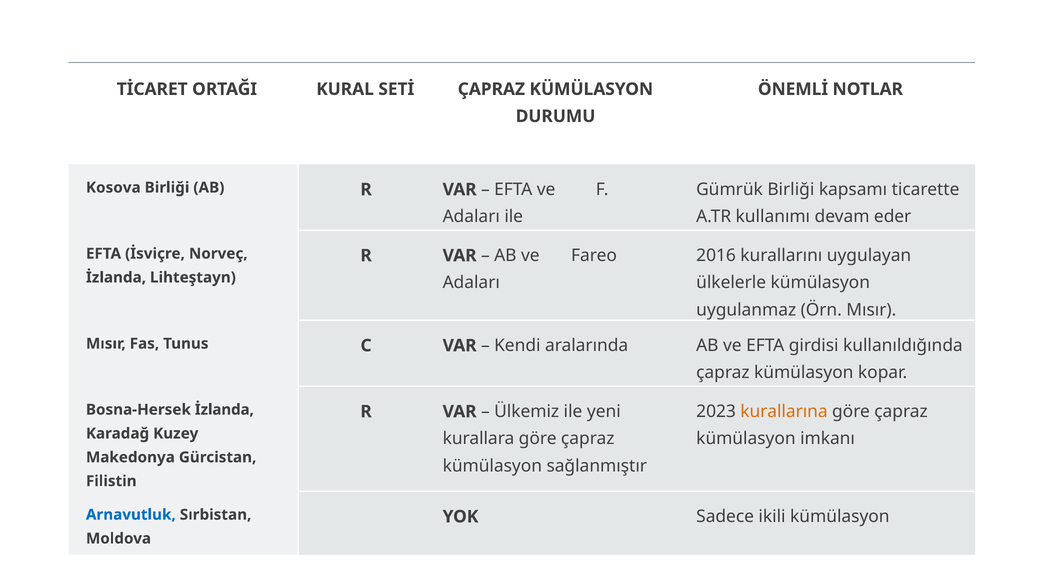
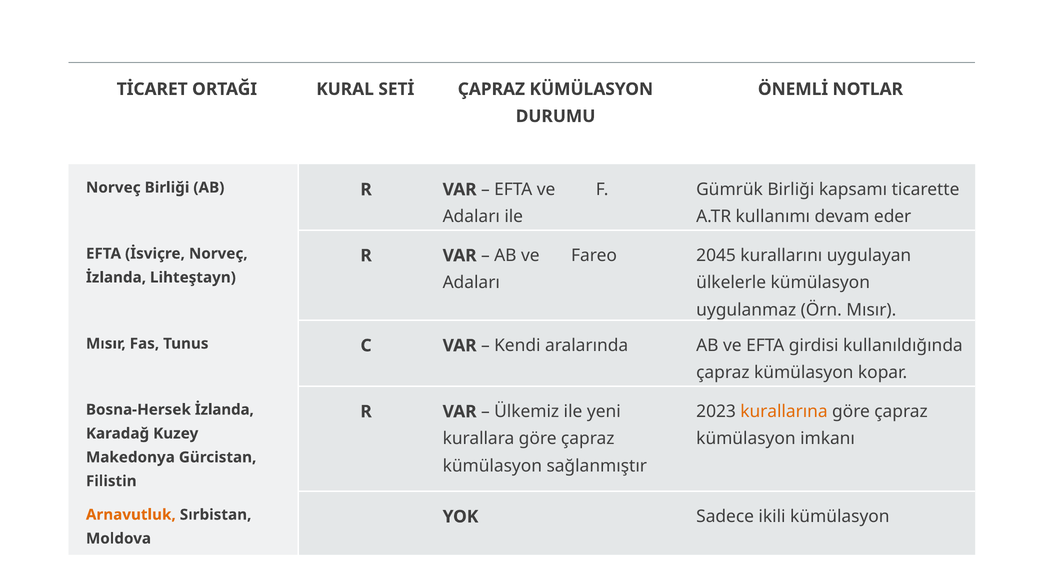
Kosova: Kosova -> Norveç (113, 188)
2016: 2016 -> 2045 (716, 256)
Arnavutluk colour: blue -> orange (131, 515)
